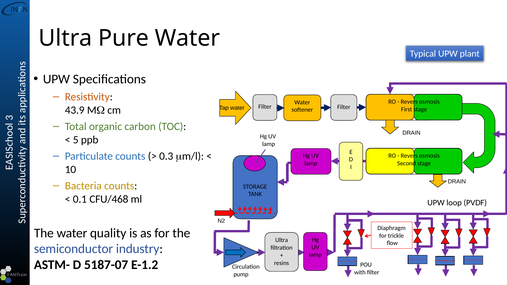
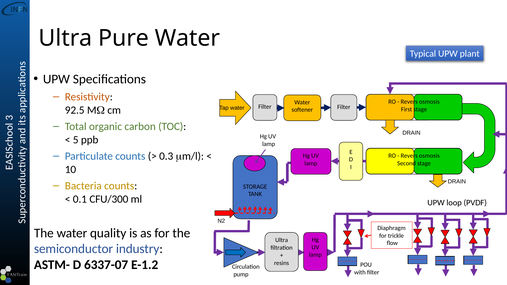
43.9: 43.9 -> 92.5 (75, 110)
CFU/468: CFU/468 -> CFU/300 (109, 199)
5187-07: 5187-07 -> 6337-07 (106, 265)
